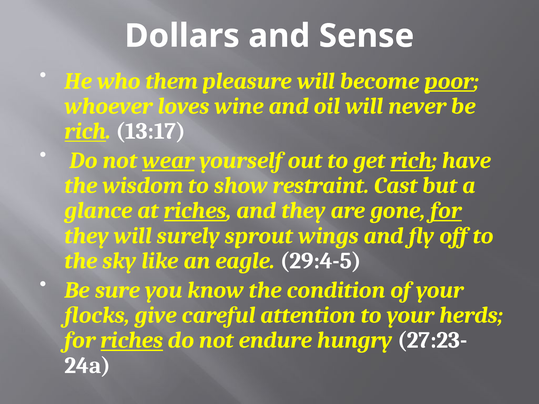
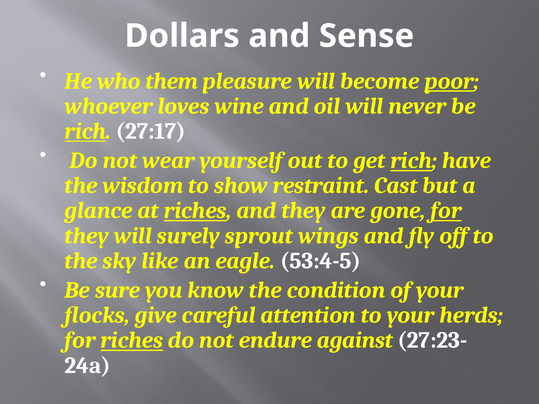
13:17: 13:17 -> 27:17 (151, 131)
wear underline: present -> none (168, 161)
29:4-5: 29:4-5 -> 53:4-5 (321, 261)
hungry: hungry -> against (355, 341)
